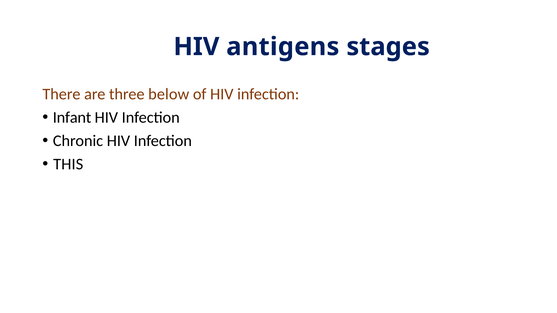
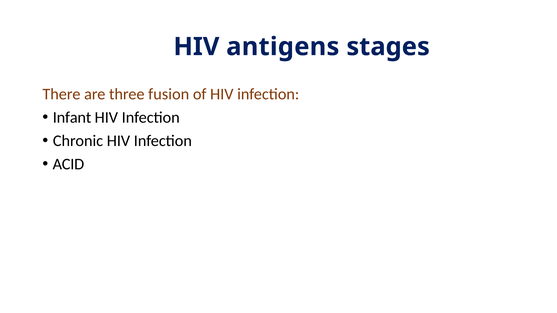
below: below -> fusion (169, 94)
THIS: THIS -> ACID (68, 164)
